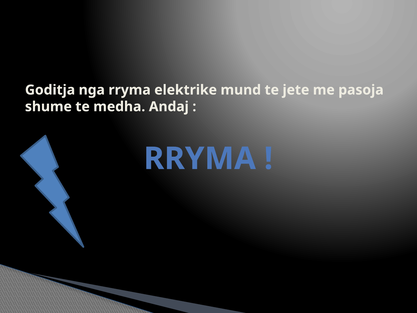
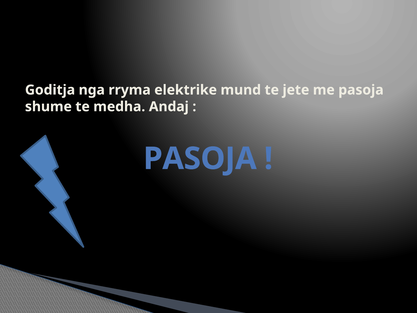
RRYMA: RRYMA -> PASOJA (200, 159)
